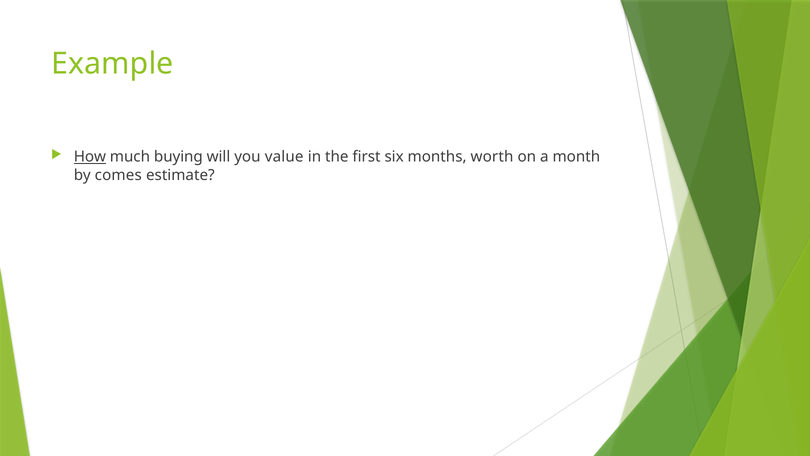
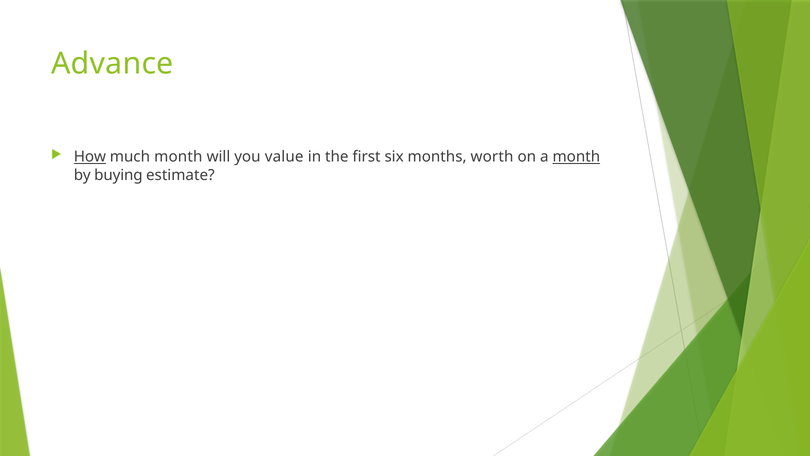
Example: Example -> Advance (112, 64)
much buying: buying -> month (178, 157)
month underline: none -> present (576, 157)
comes: comes -> buying (118, 175)
